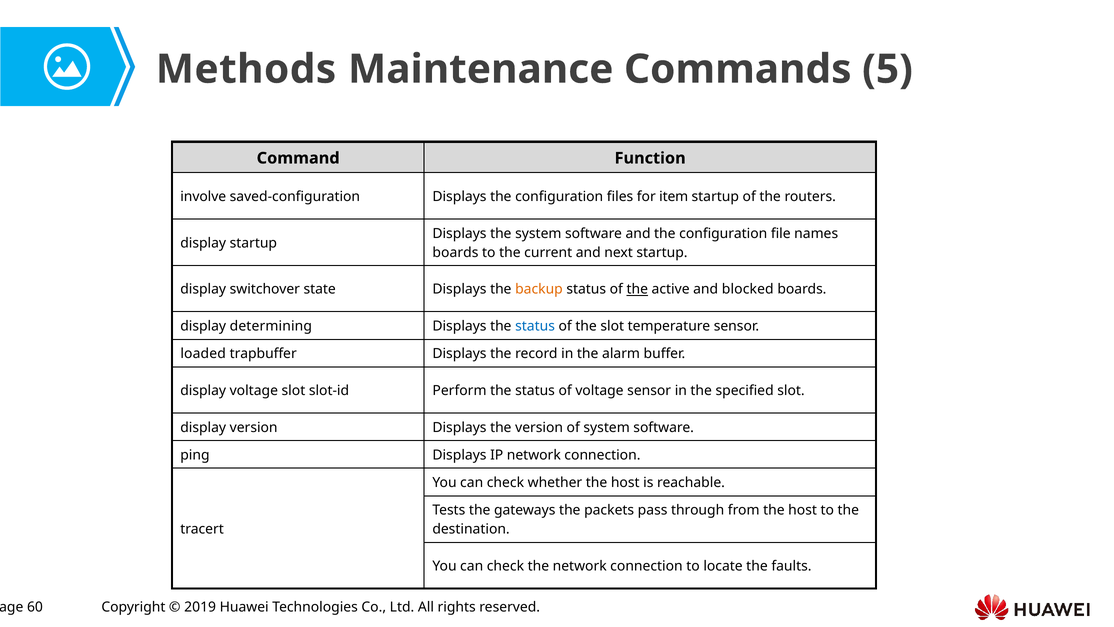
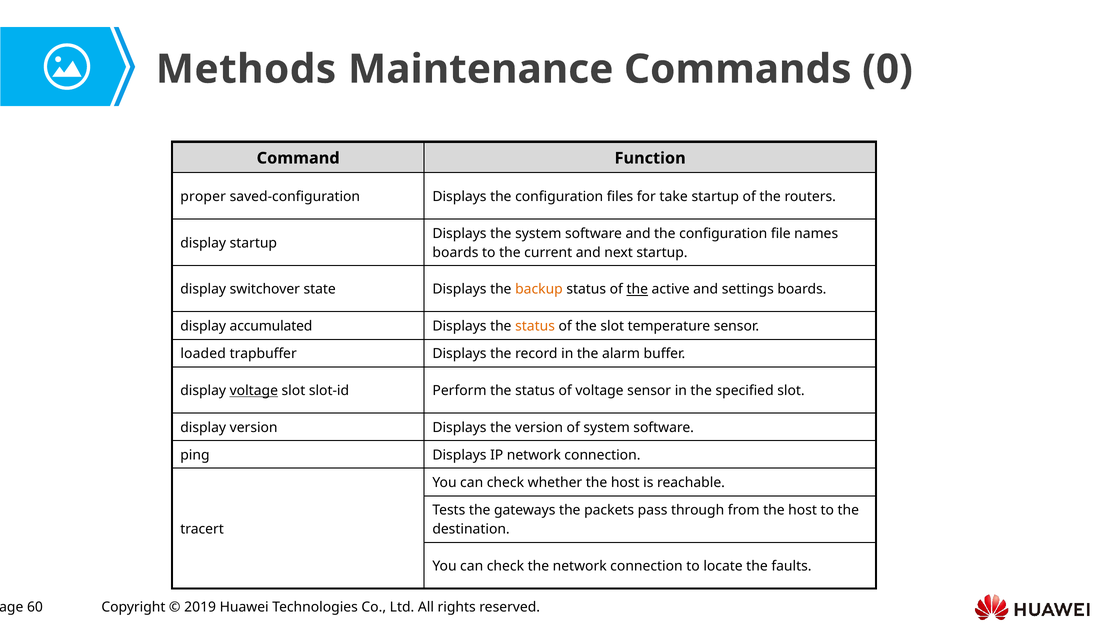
5: 5 -> 0 (887, 69)
involve: involve -> proper (203, 196)
item: item -> take (674, 196)
blocked: blocked -> settings (748, 289)
determining: determining -> accumulated (271, 326)
status colour: blue -> orange (535, 326)
voltage underline: none -> present (254, 391)
